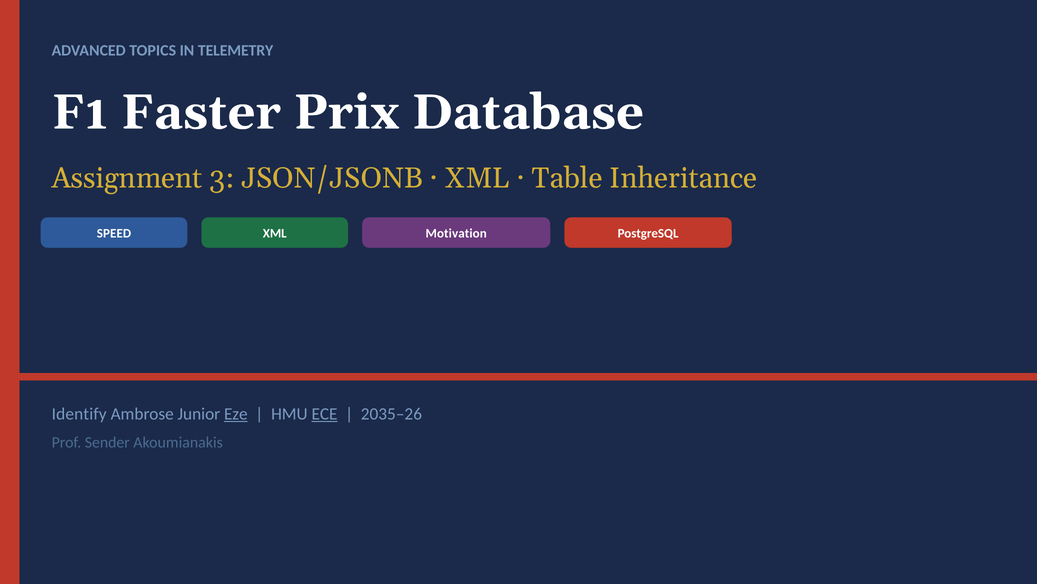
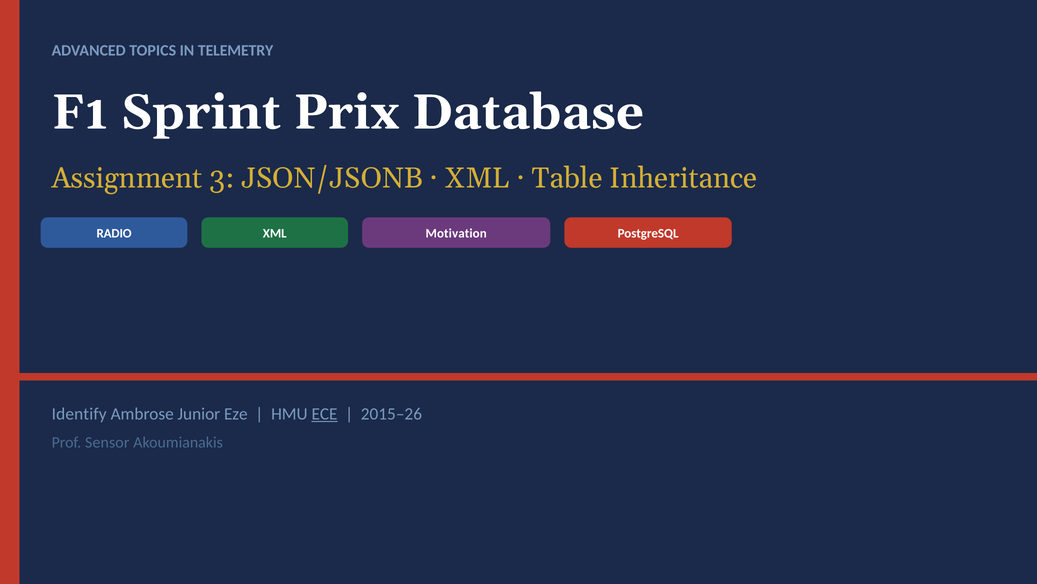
Faster: Faster -> Sprint (201, 112)
SPEED: SPEED -> RADIO (114, 233)
Eze underline: present -> none (236, 413)
2035–26: 2035–26 -> 2015–26 (391, 413)
Sender: Sender -> Sensor (107, 442)
